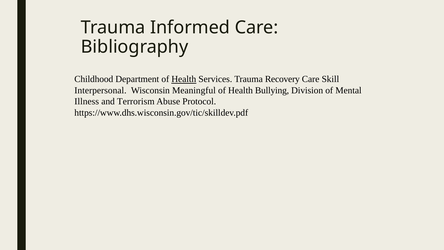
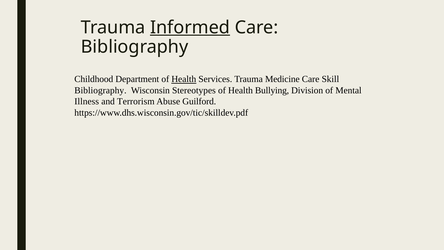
Informed underline: none -> present (190, 27)
Recovery: Recovery -> Medicine (282, 79)
Interpersonal: Interpersonal -> Bibliography (100, 90)
Meaningful: Meaningful -> Stereotypes (194, 90)
Protocol: Protocol -> Guilford (199, 101)
